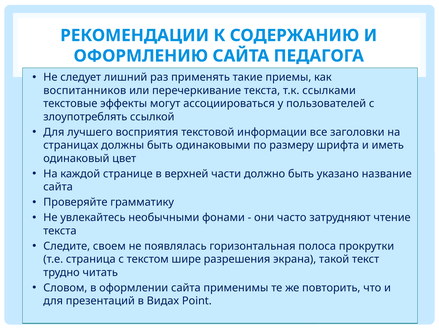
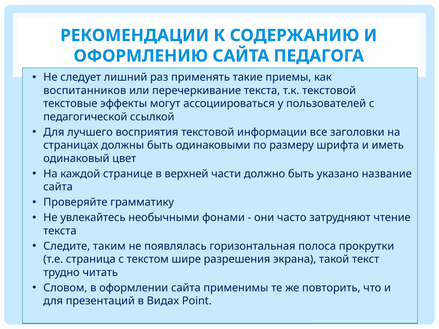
т.к ссылками: ссылками -> текстовой (329, 91)
злоупотреблять: злоупотреблять -> педагогической (85, 117)
своем: своем -> таким (109, 246)
